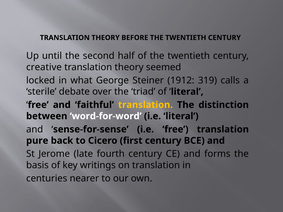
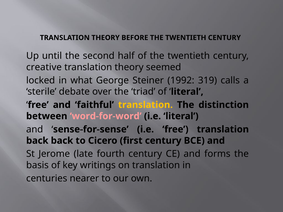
1912: 1912 -> 1992 (181, 80)
word-for-word colour: white -> pink (106, 116)
pure: pure -> back (37, 141)
